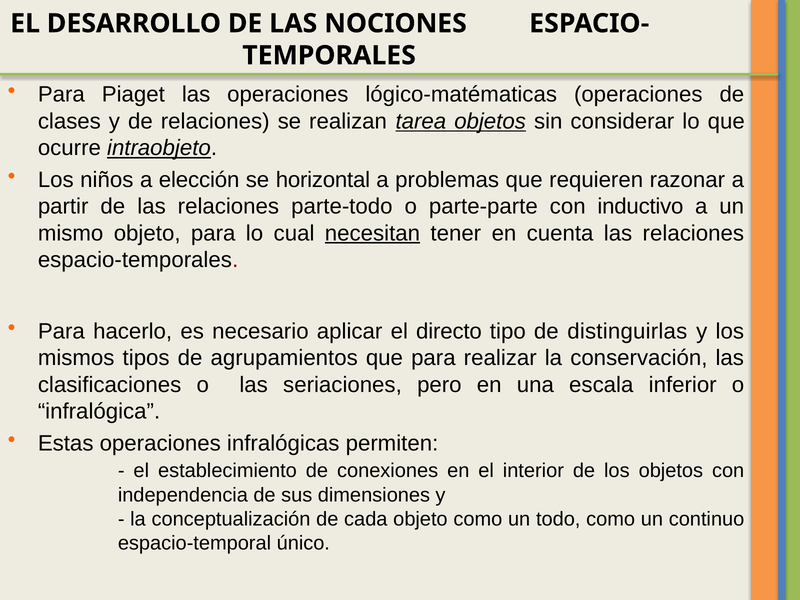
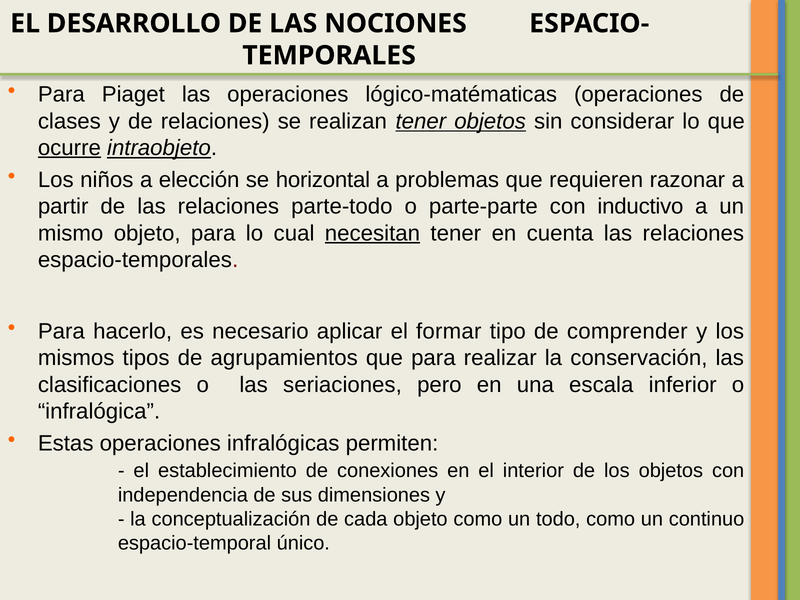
realizan tarea: tarea -> tener (421, 121)
ocurre underline: none -> present (69, 148)
directo: directo -> formar (449, 331)
distinguirlas: distinguirlas -> comprender (627, 331)
